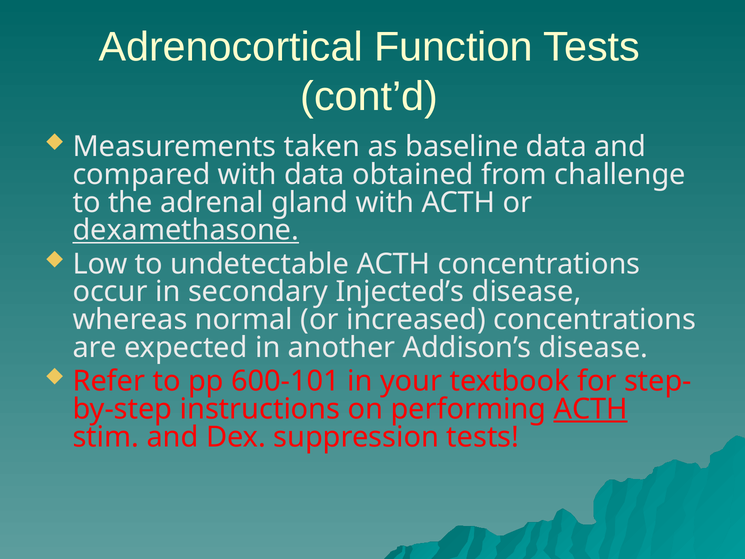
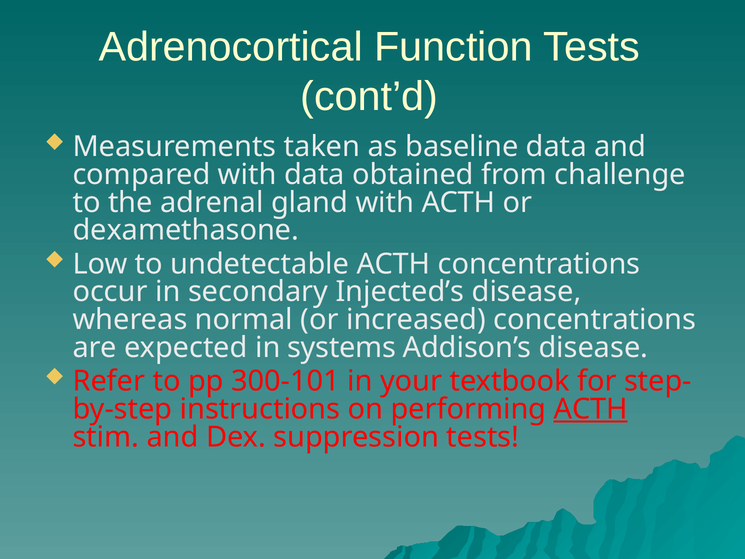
dexamethasone underline: present -> none (186, 230)
another: another -> systems (342, 347)
600-101: 600-101 -> 300-101 (285, 381)
